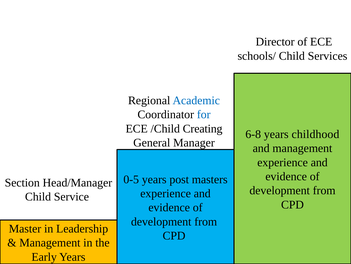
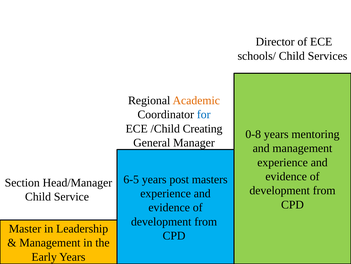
Academic colour: blue -> orange (196, 100)
6-8: 6-8 -> 0-8 (253, 134)
childhood: childhood -> mentoring (316, 134)
0-5: 0-5 -> 6-5 (131, 179)
